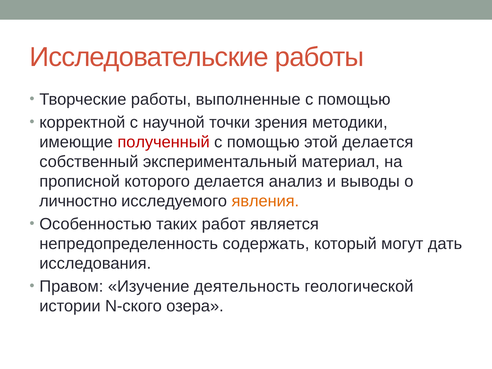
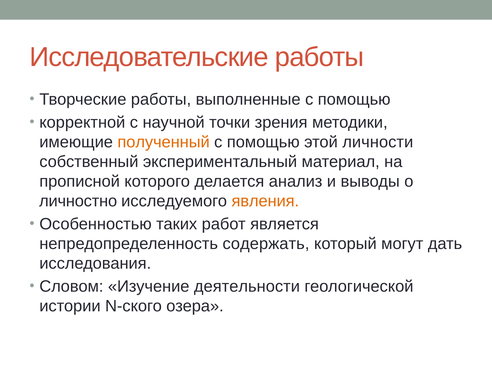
полученный colour: red -> orange (164, 142)
этой делается: делается -> личности (378, 142)
Правом: Правом -> Словом (71, 286)
деятельность: деятельность -> деятельности (247, 286)
